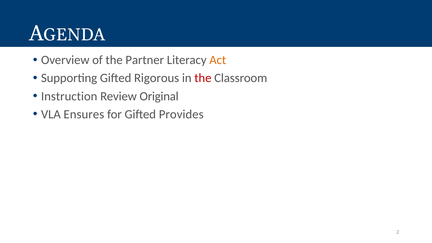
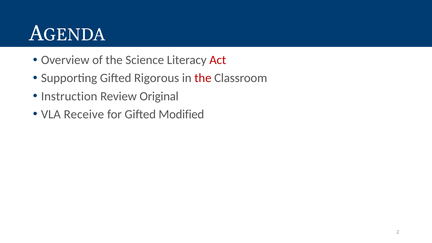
Partner: Partner -> Science (145, 60)
Act colour: orange -> red (218, 60)
Ensures: Ensures -> Receive (84, 114)
Provides: Provides -> Modified (181, 114)
